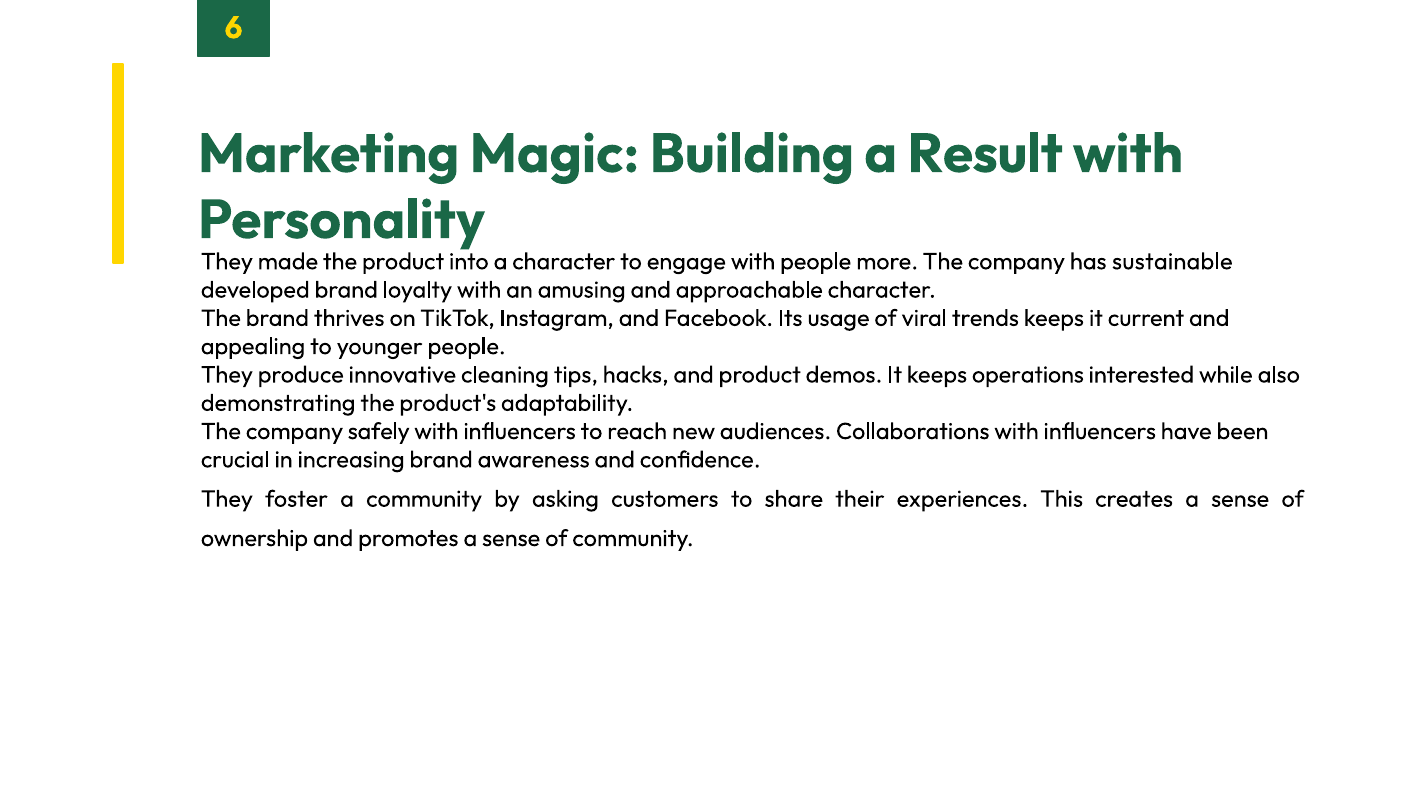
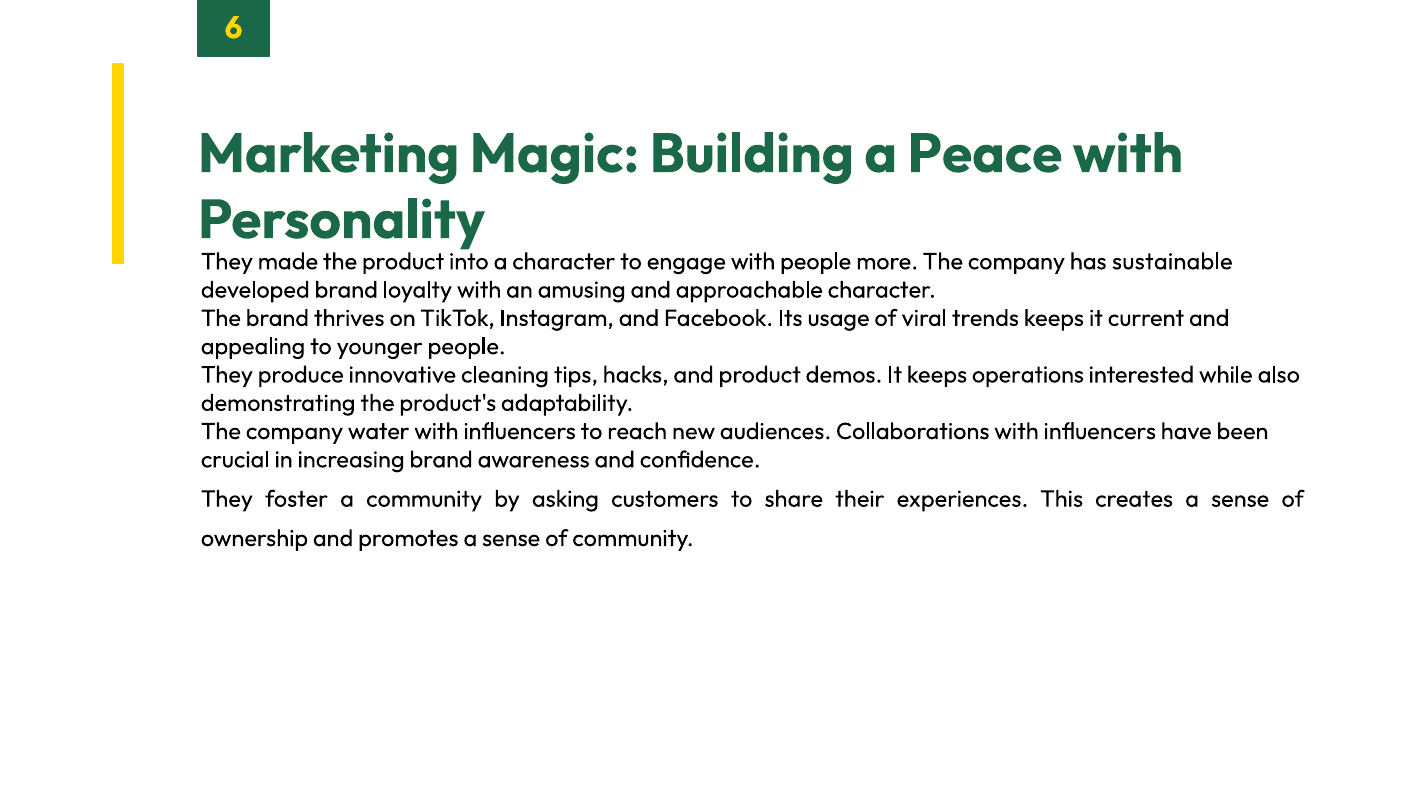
Result: Result -> Peace (985, 154)
safely: safely -> water (379, 432)
